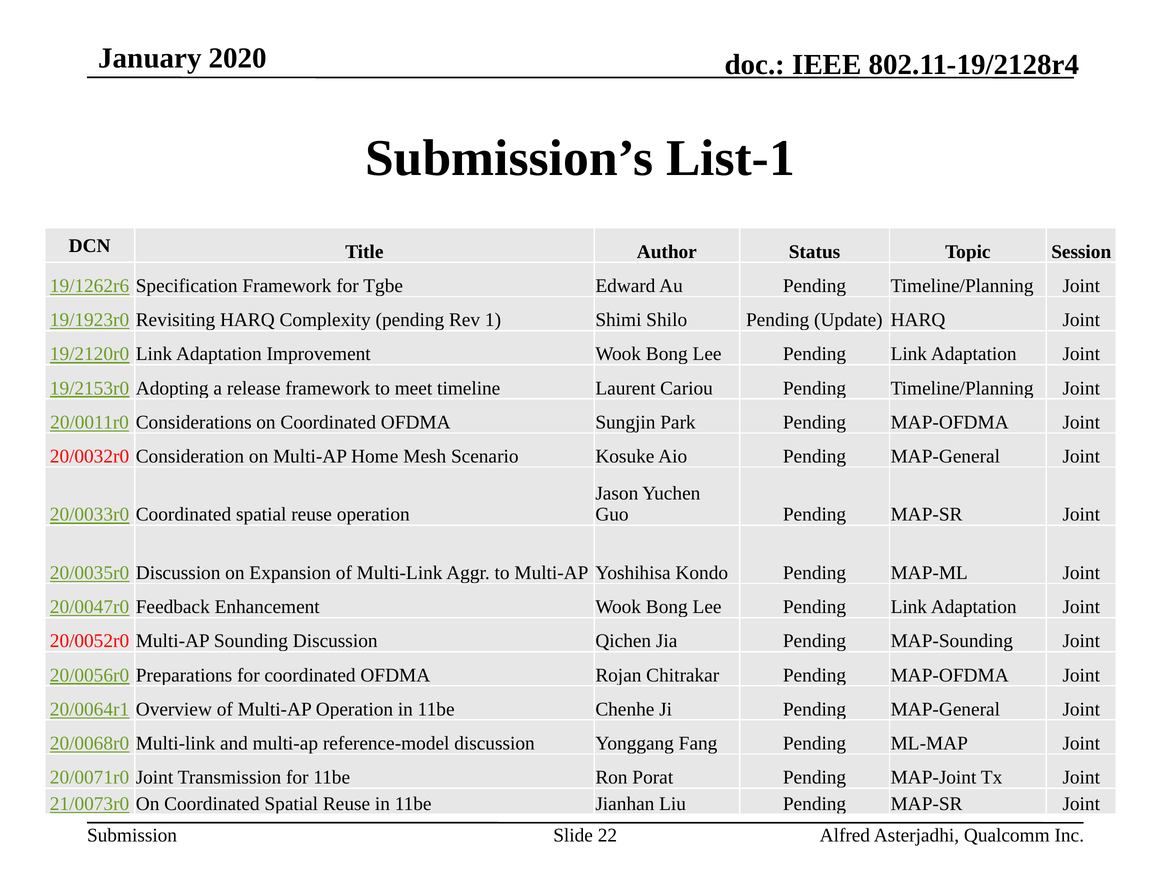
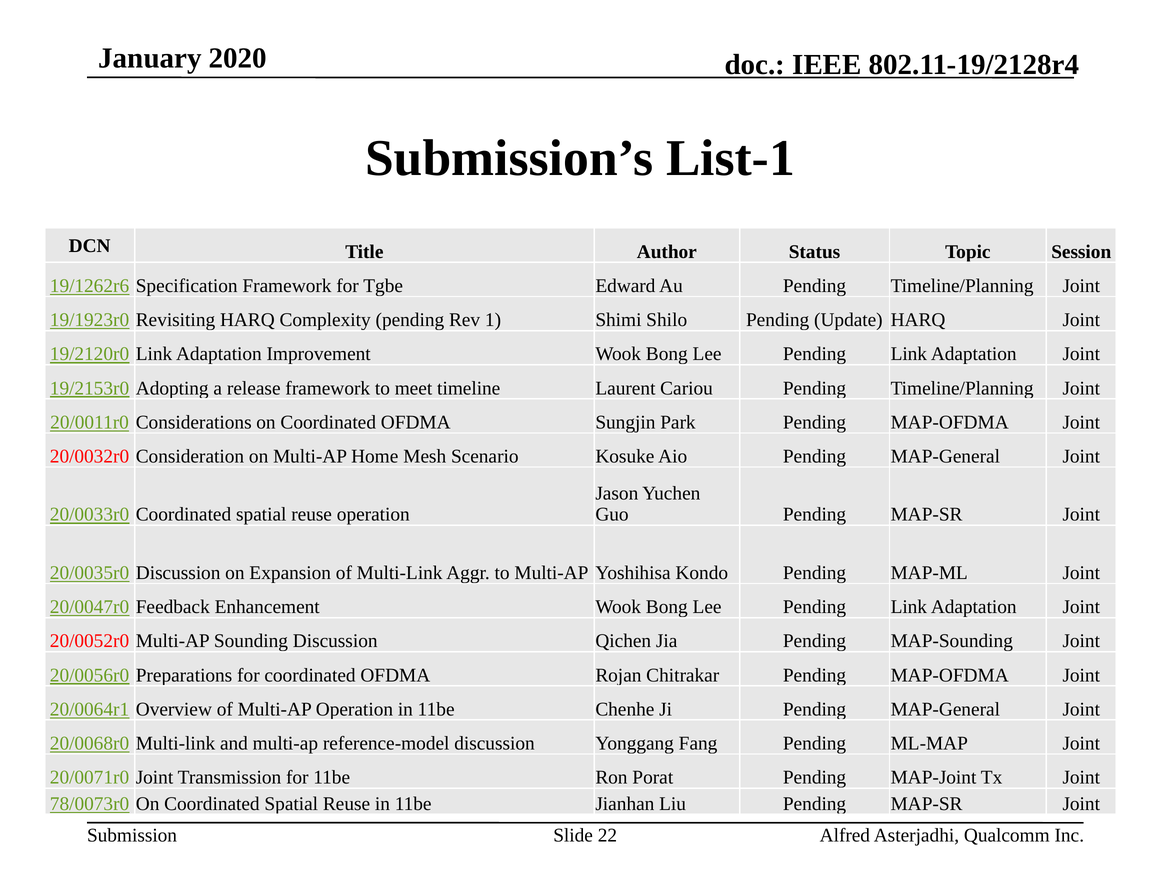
21/0073r0: 21/0073r0 -> 78/0073r0 (90, 803)
